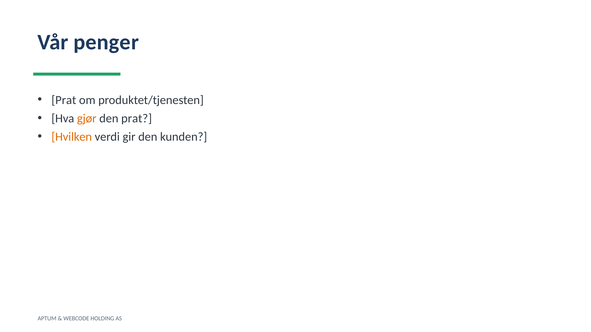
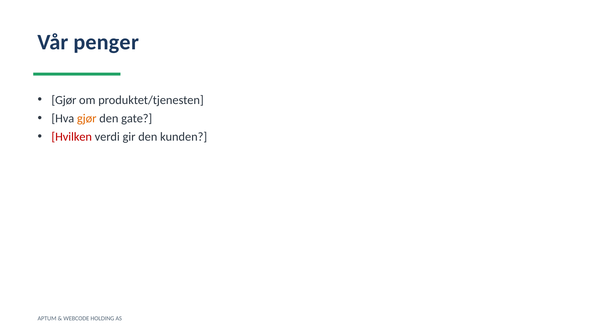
Prat: Prat -> Gjør (64, 100)
den prat: prat -> gate (137, 119)
Hvilken colour: orange -> red (72, 137)
